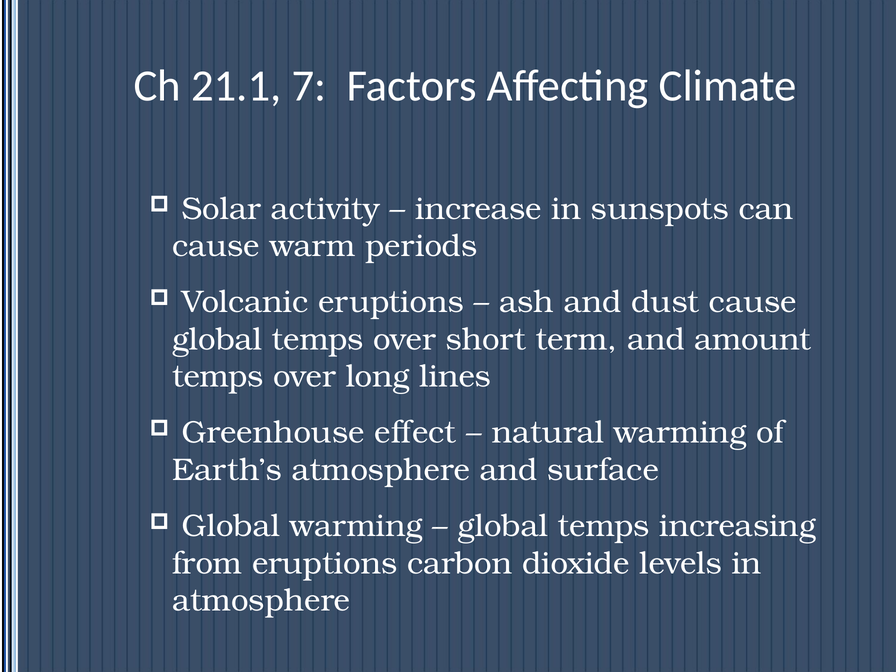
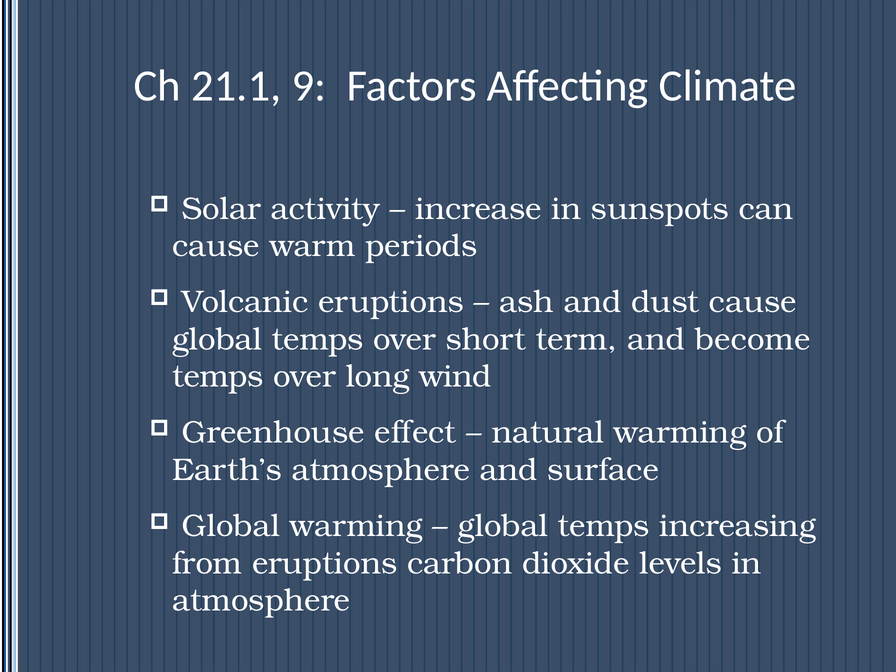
7: 7 -> 9 (309, 86)
amount: amount -> become (753, 339)
lines: lines -> wind (455, 377)
